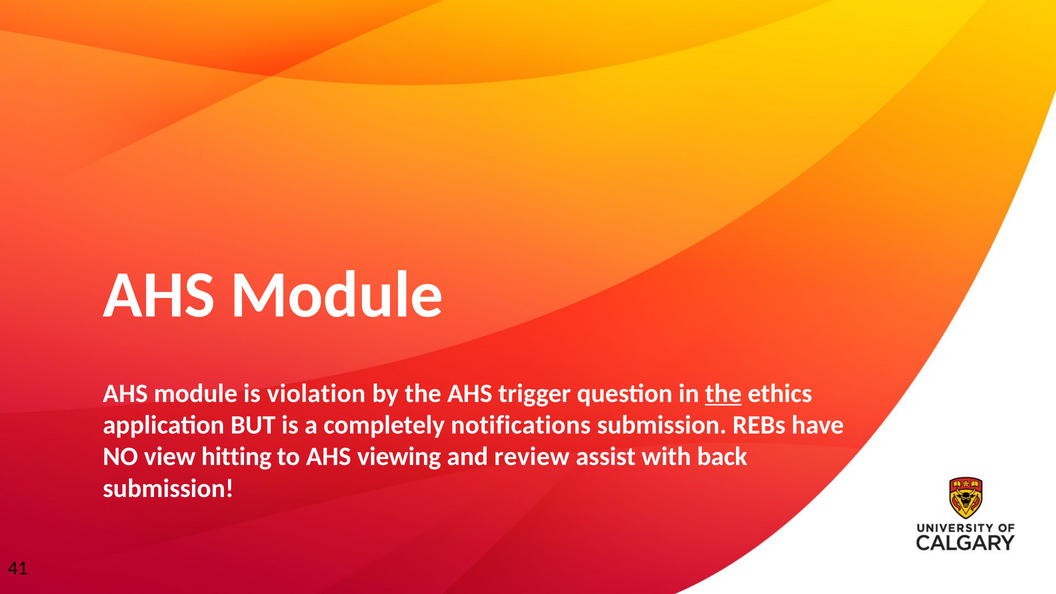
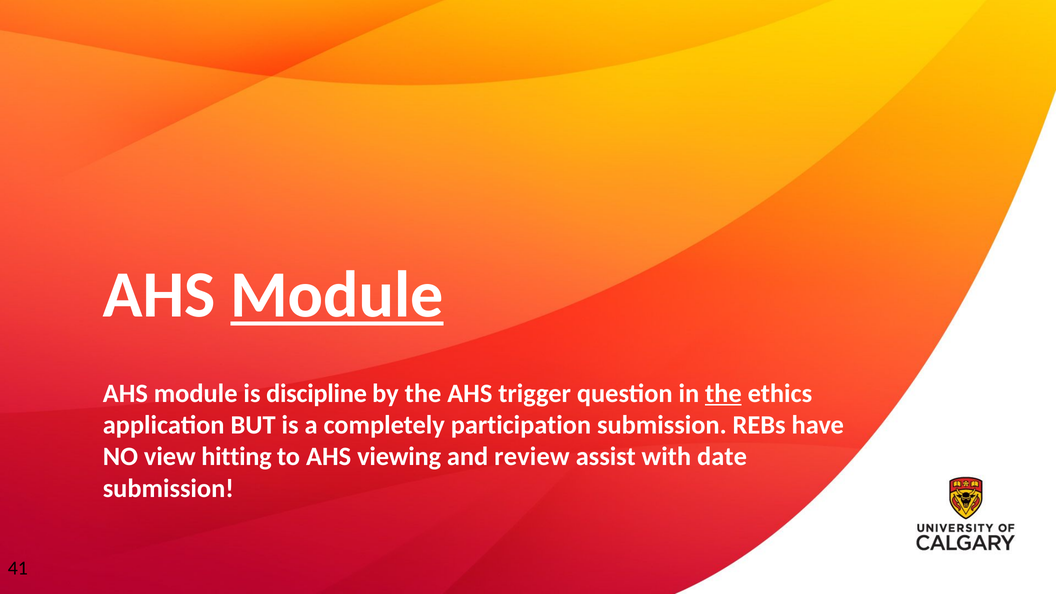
Module underline: none -> present (337, 295)
violation: violation -> discipline (317, 393)
notifications: notifications -> participation (521, 425)
back: back -> date (722, 457)
